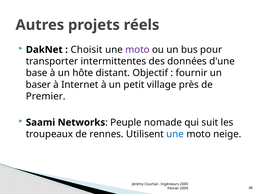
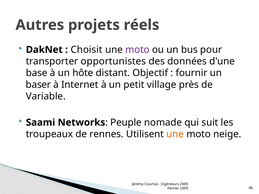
intermittentes: intermittentes -> opportunistes (113, 61)
Premier: Premier -> Variable (46, 96)
une colour: blue -> orange (175, 134)
